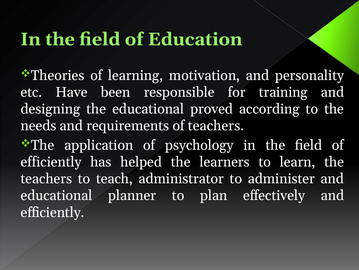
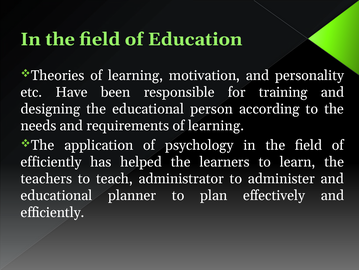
proved: proved -> person (212, 109)
requirements of teachers: teachers -> learning (216, 125)
